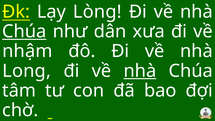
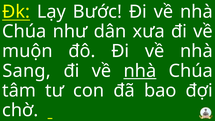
Lòng: Lòng -> Bước (97, 12)
Chúa underline: present -> none (24, 31)
nhậm: nhậm -> muộn (27, 51)
Long: Long -> Sang (27, 71)
